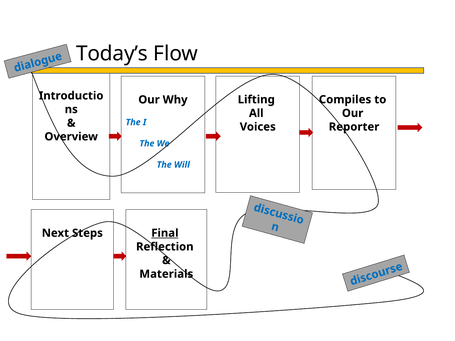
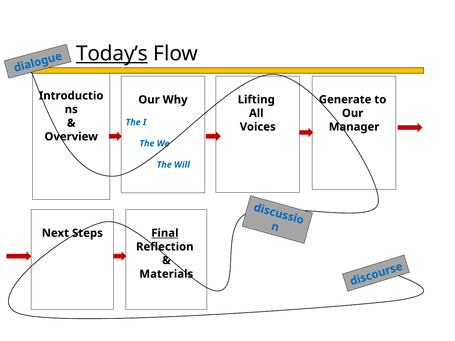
Today’s underline: none -> present (112, 54)
Compiles: Compiles -> Generate (345, 100)
Reporter: Reporter -> Manager (354, 127)
